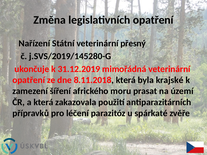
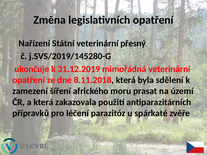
krajské: krajské -> sdělení (170, 80)
